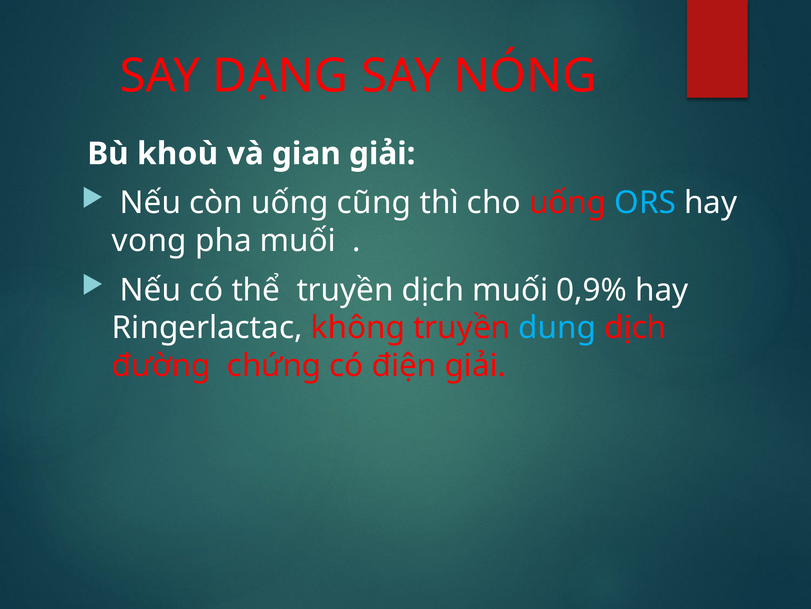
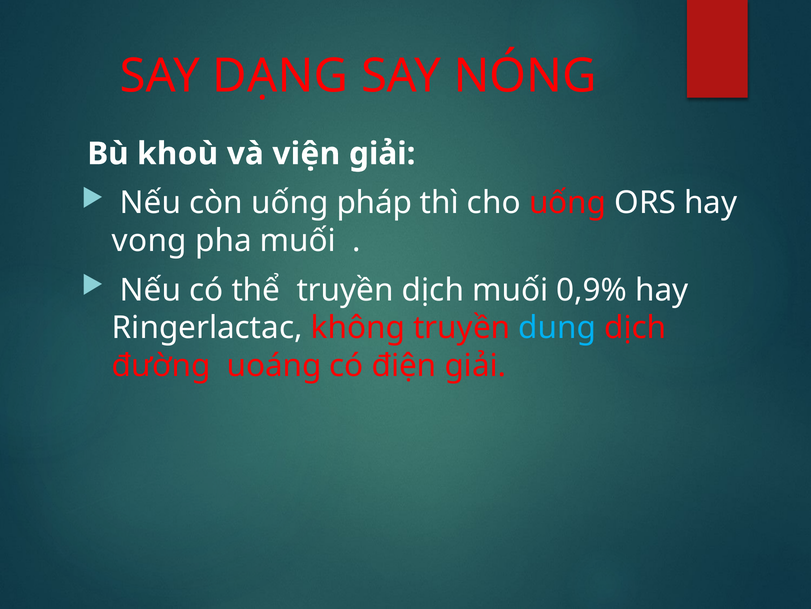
gian: gian -> viện (306, 154)
cũng: cũng -> pháp (374, 203)
ORS colour: light blue -> white (645, 203)
chứng: chứng -> uoáng (274, 365)
